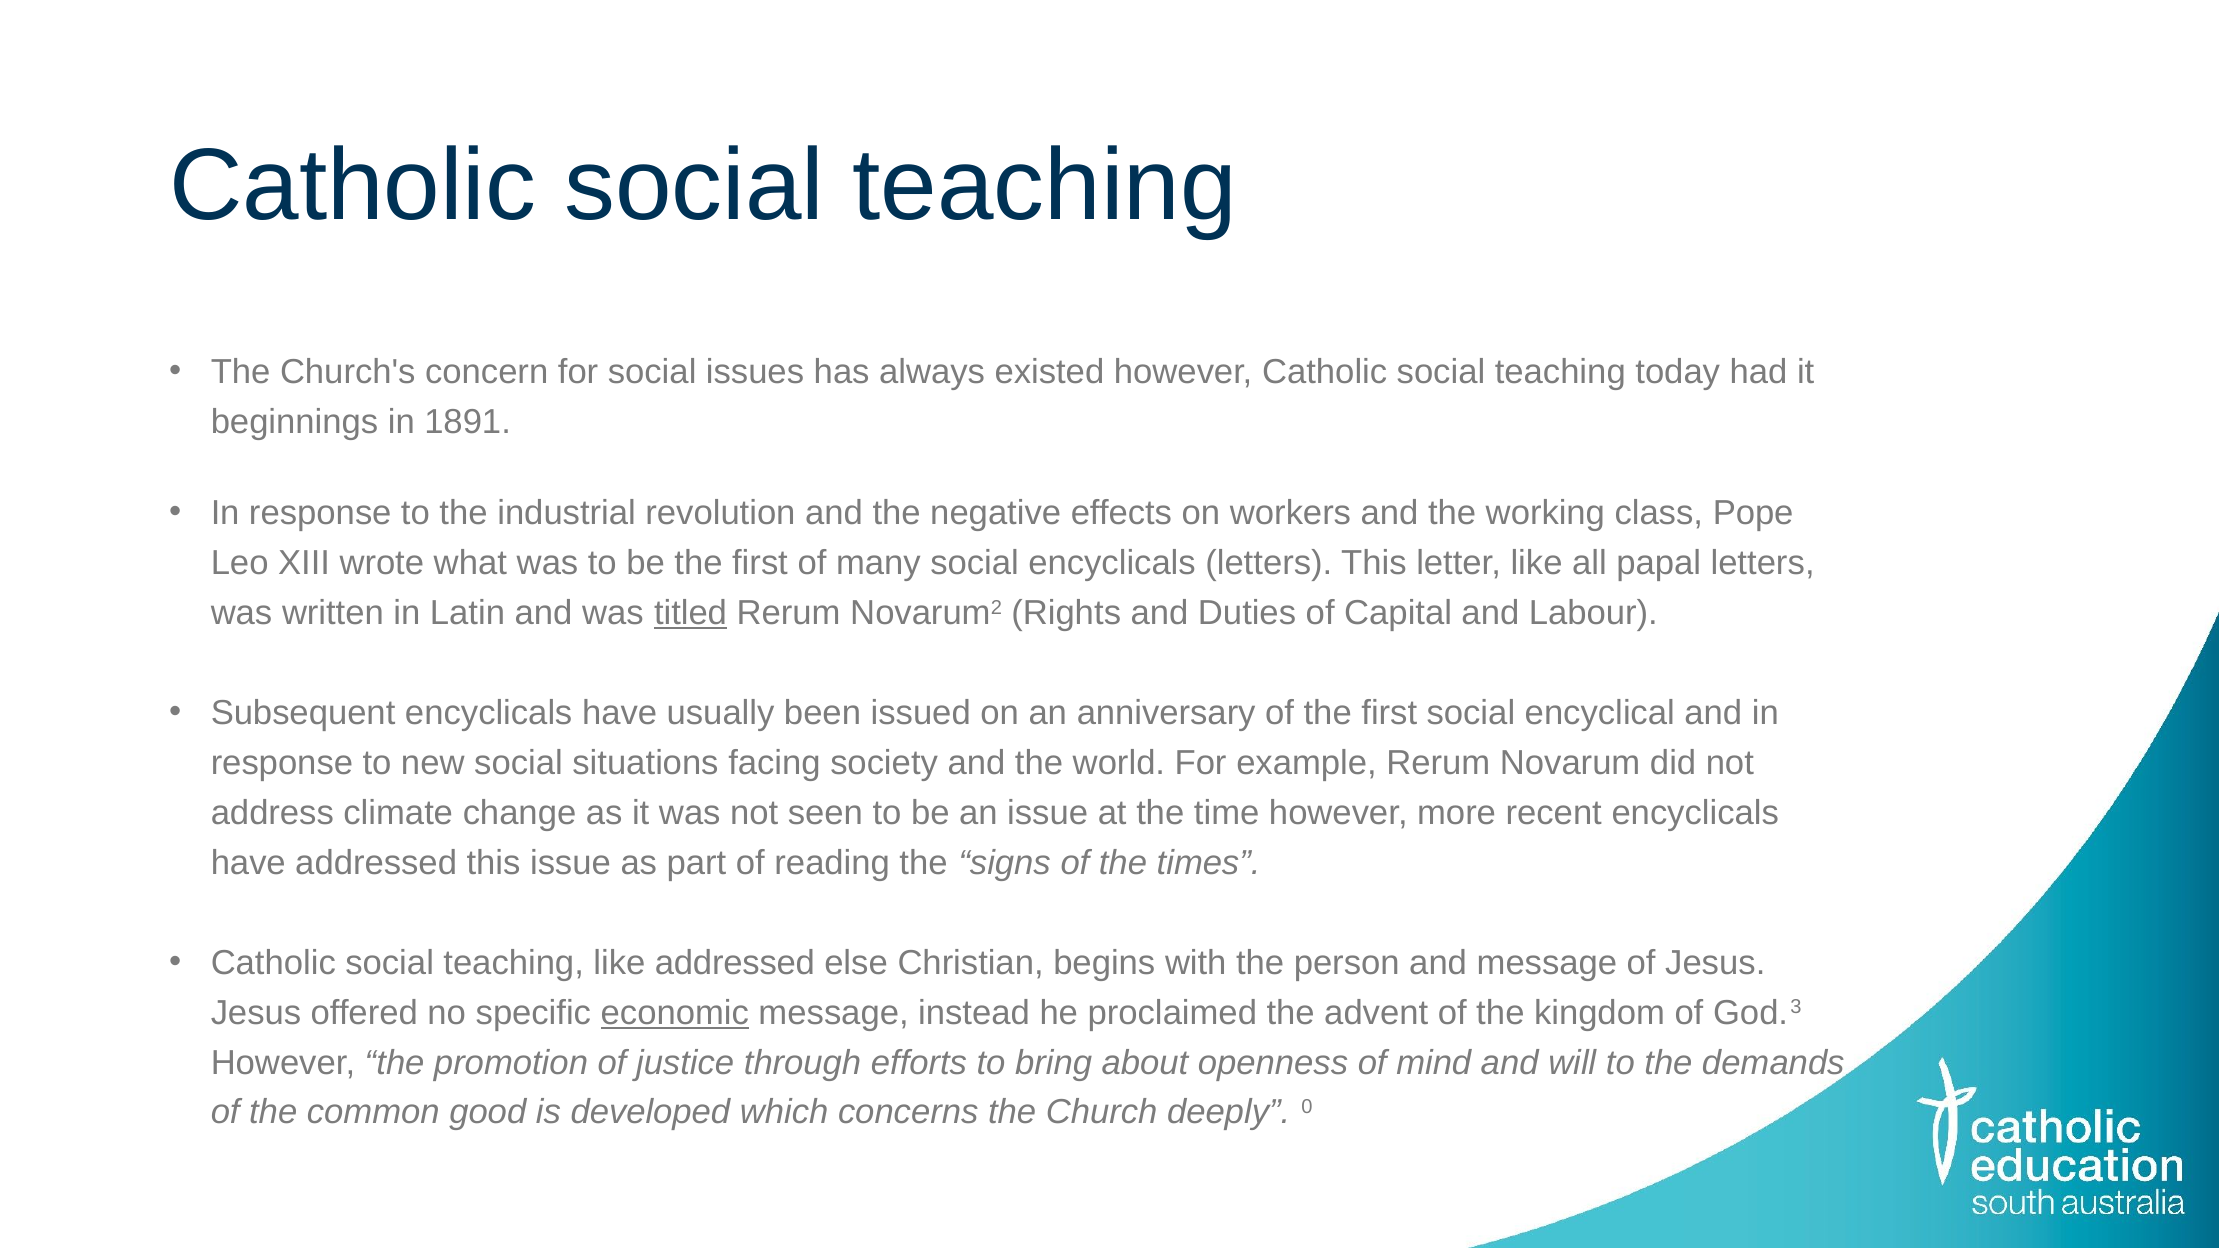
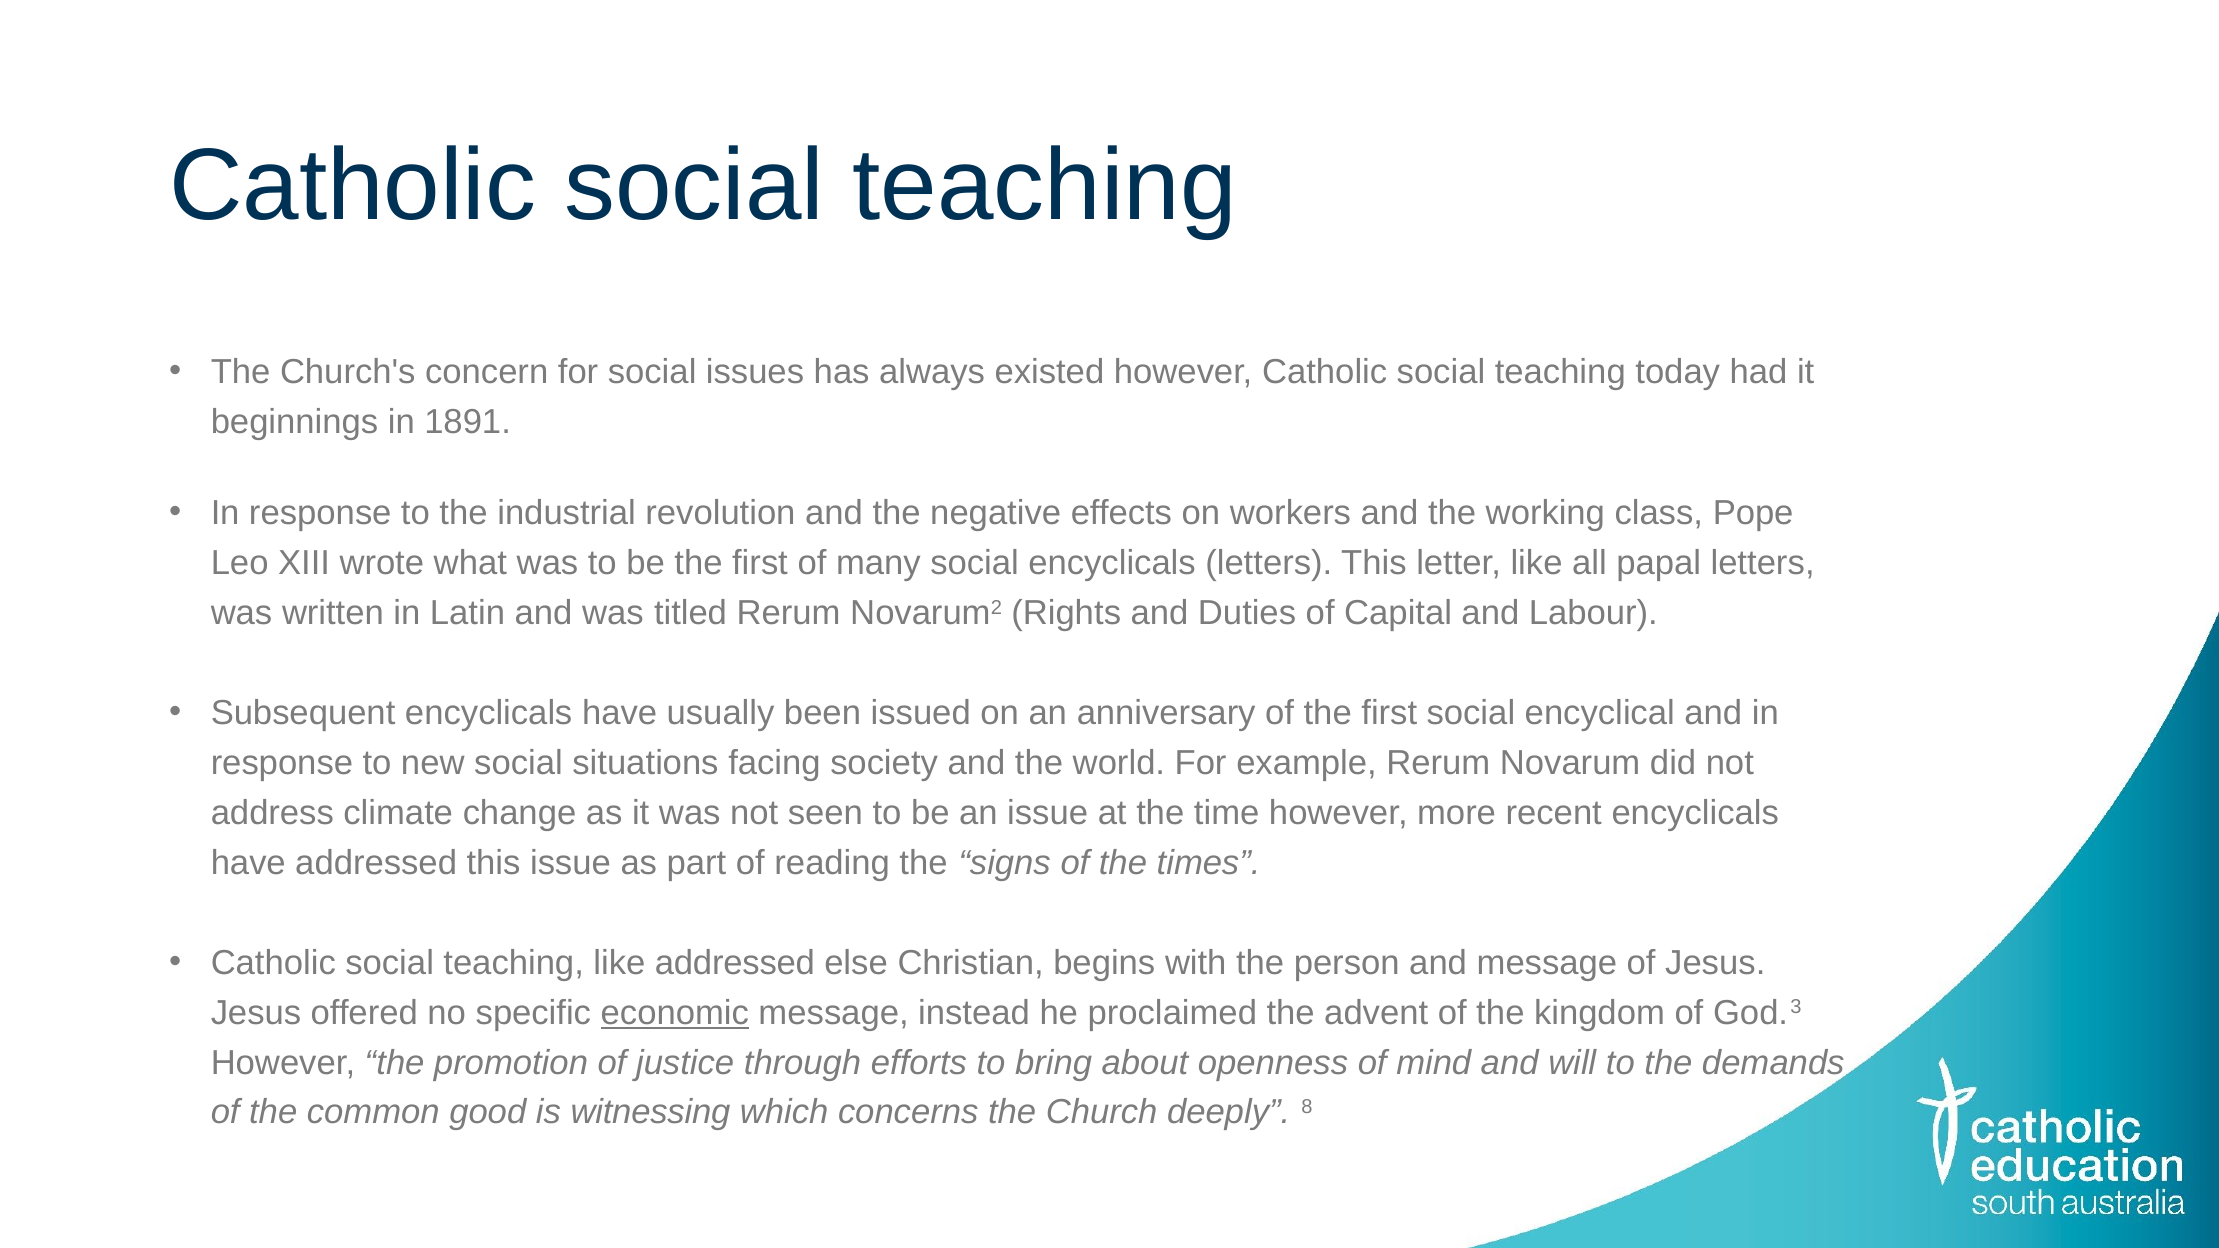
titled underline: present -> none (691, 613)
developed: developed -> witnessing (650, 1113)
0: 0 -> 8 (1307, 1107)
